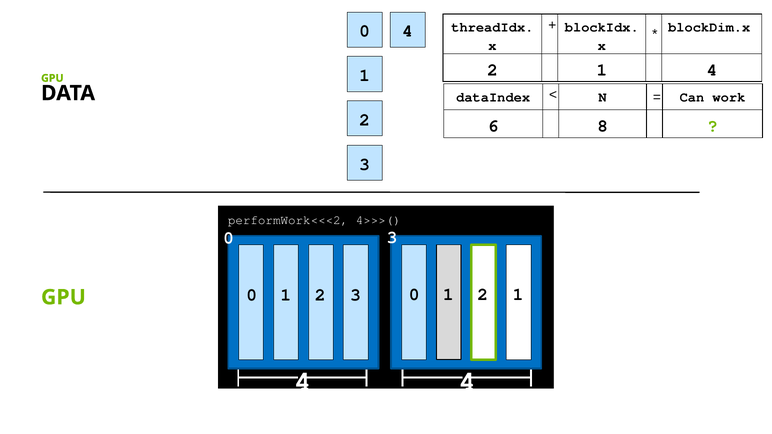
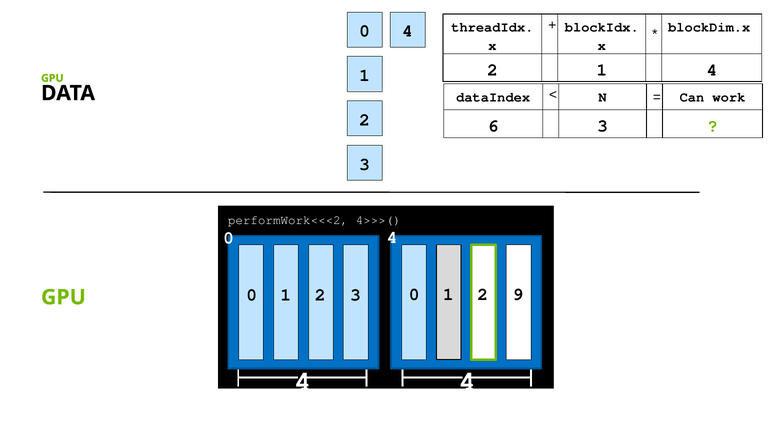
6 8: 8 -> 3 (603, 126)
0 3: 3 -> 4 (392, 238)
1 2 1: 1 -> 9 (518, 295)
